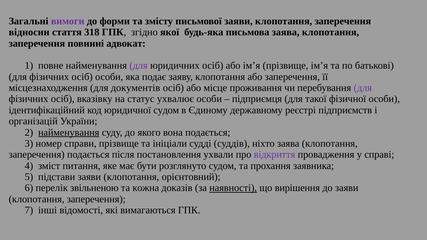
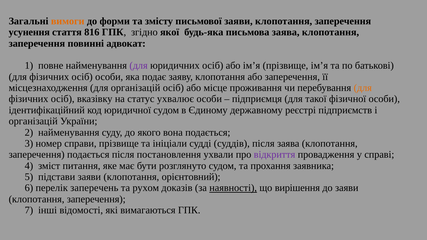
вимоги colour: purple -> orange (68, 21)
відносин: відносин -> усунення (29, 32)
318: 318 -> 816 (92, 32)
для документів: документів -> організацій (136, 88)
для colour: purple -> orange (363, 88)
найменування underline: present -> none (69, 132)
суддів ніхто: ніхто -> після (263, 144)
звільненою: звільненою -> заперечень (94, 188)
кожна: кожна -> рухом (146, 188)
